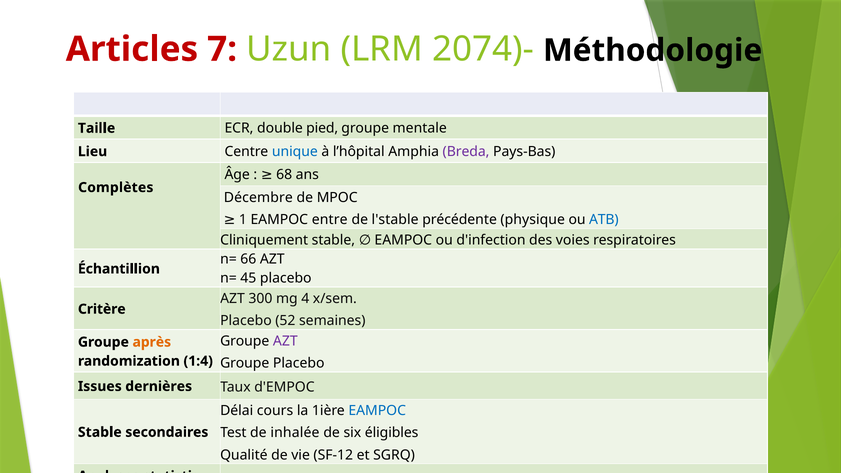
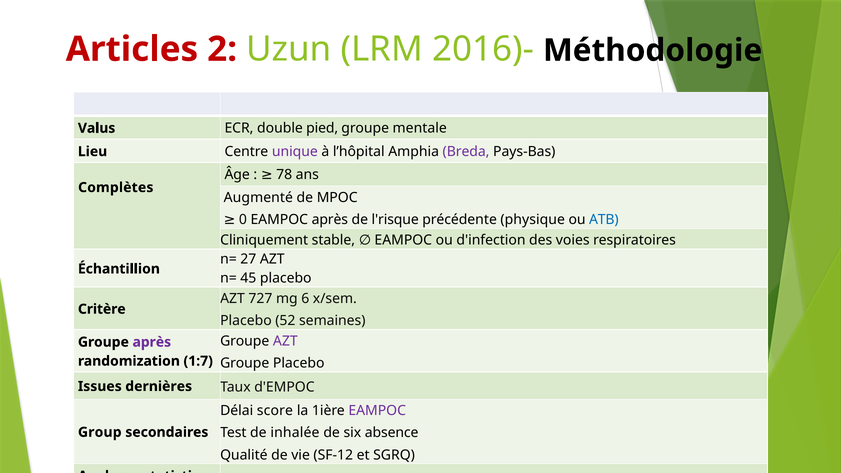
7: 7 -> 2 (222, 49)
2074)-: 2074)- -> 2016)- (483, 49)
Taille: Taille -> Valus (97, 128)
unique colour: blue -> purple (295, 152)
68: 68 -> 78 (284, 175)
Décembre: Décembre -> Augmenté (258, 198)
1: 1 -> 0 (243, 220)
EAMPOC entre: entre -> après (330, 220)
l'stable: l'stable -> l'risque (395, 220)
66: 66 -> 27 (248, 259)
300: 300 -> 727 (260, 299)
4: 4 -> 6 (305, 299)
après colour: orange -> purple (152, 342)
1:4: 1:4 -> 1:7 (198, 361)
cours: cours -> score (275, 411)
EAMPOC colour: blue -> purple (377, 411)
éligibles: éligibles -> absence (392, 433)
Stable: Stable -> Group (100, 432)
